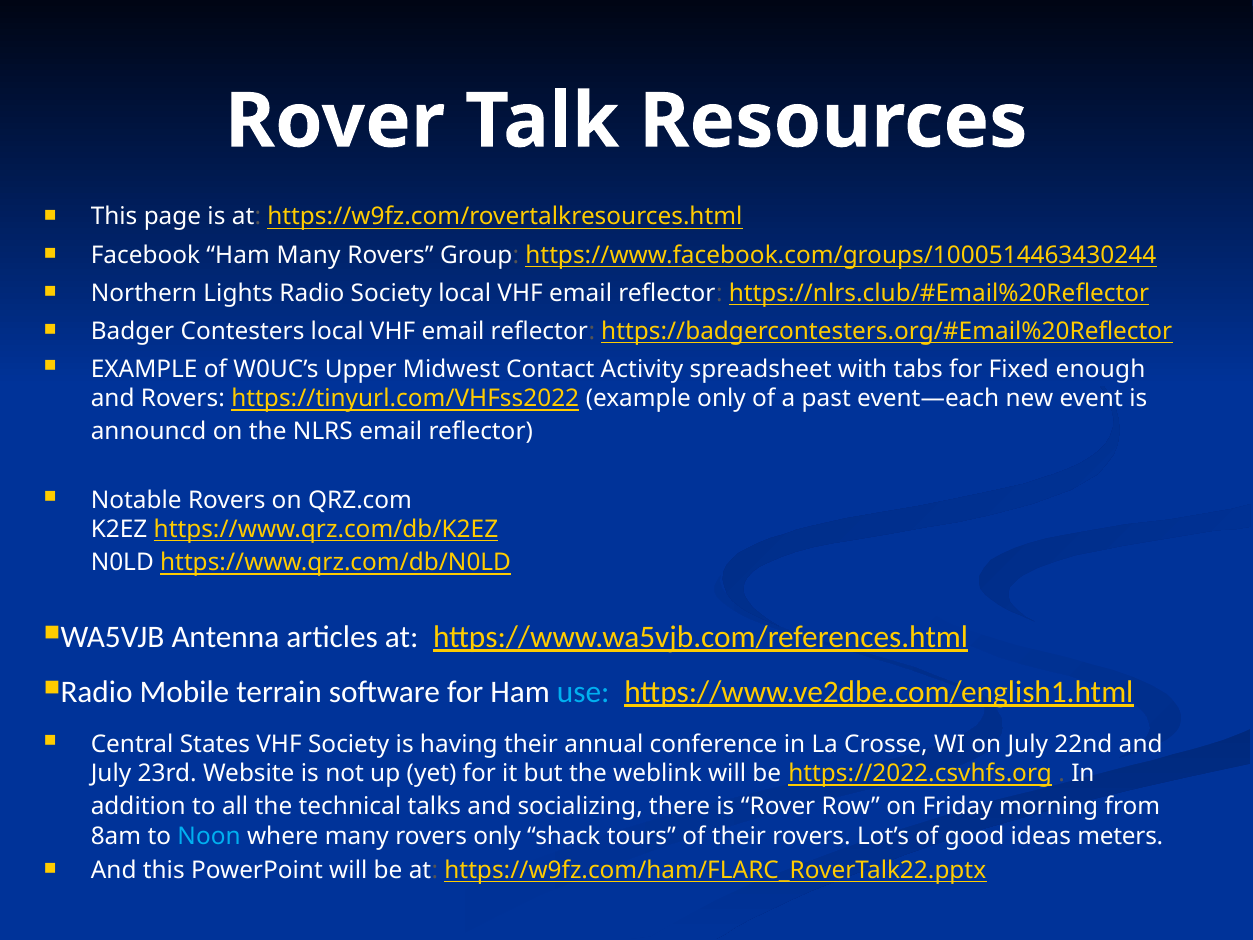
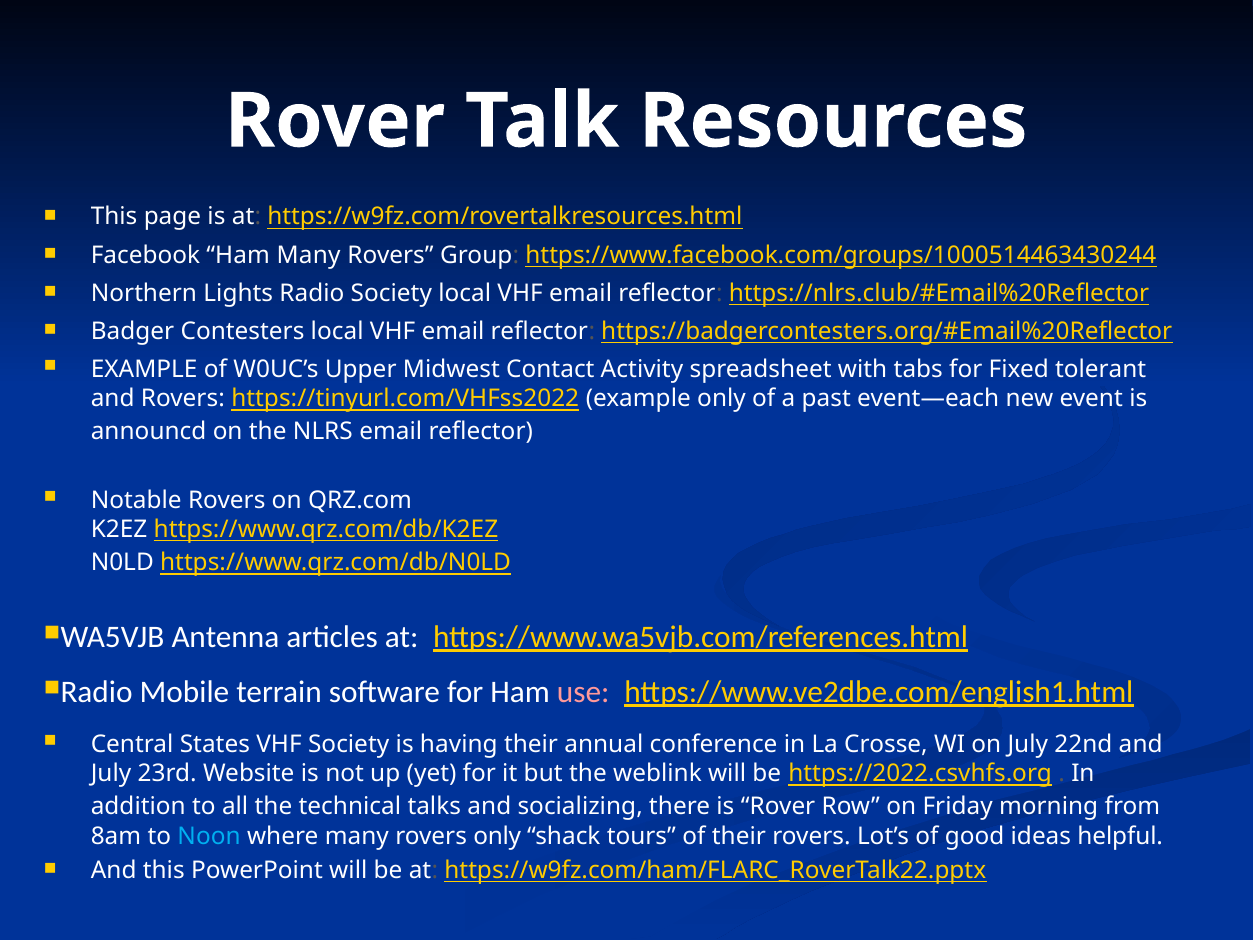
enough: enough -> tolerant (1101, 369)
use colour: light blue -> pink (583, 692)
meters: meters -> helpful (1120, 836)
